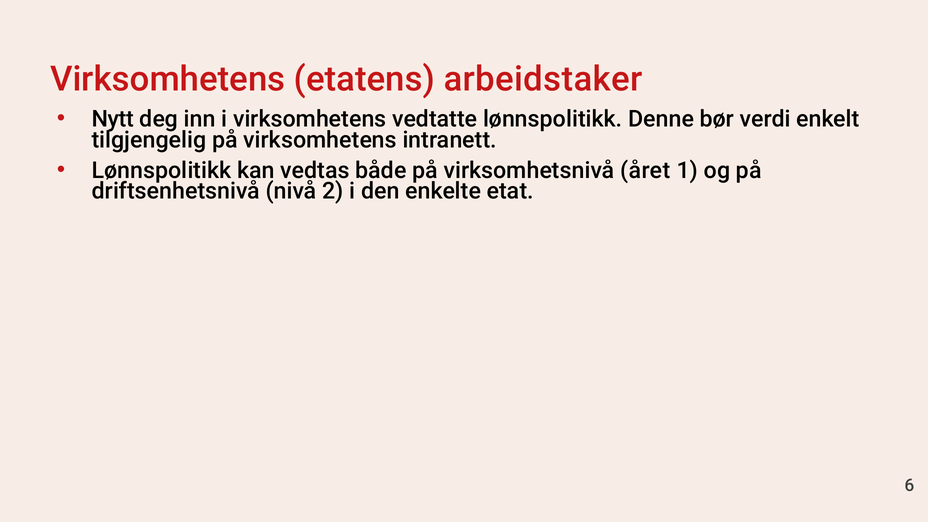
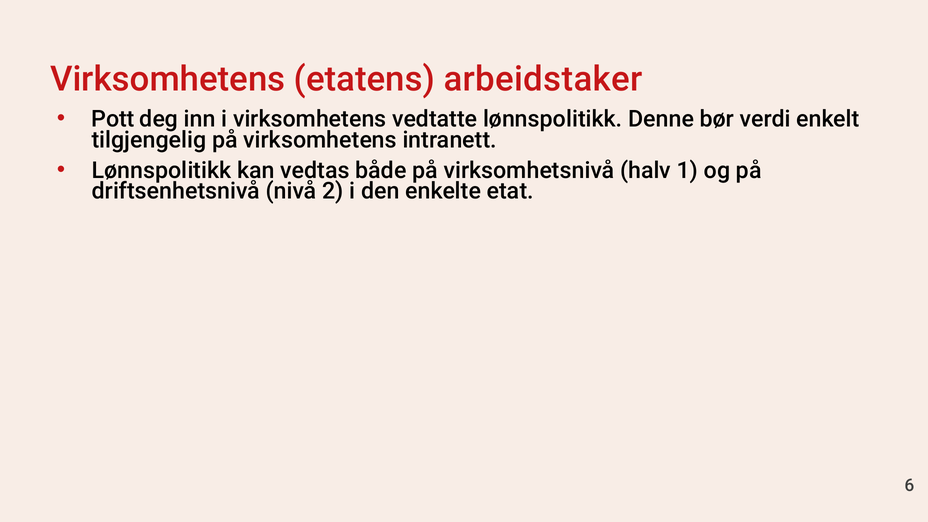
Nytt: Nytt -> Pott (113, 119)
året: året -> halv (646, 170)
